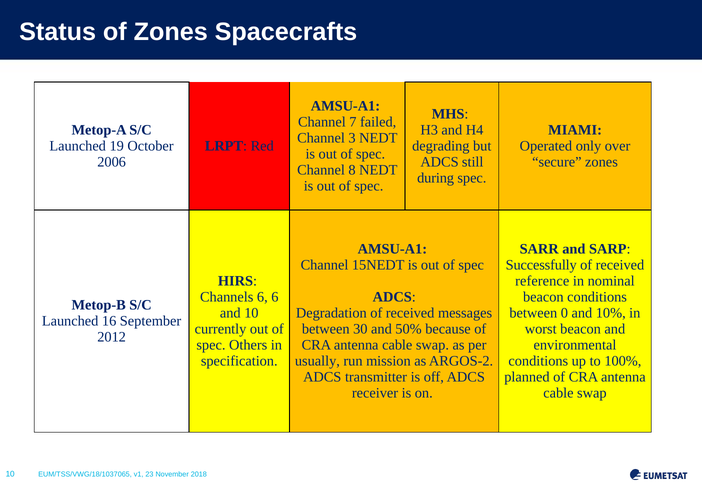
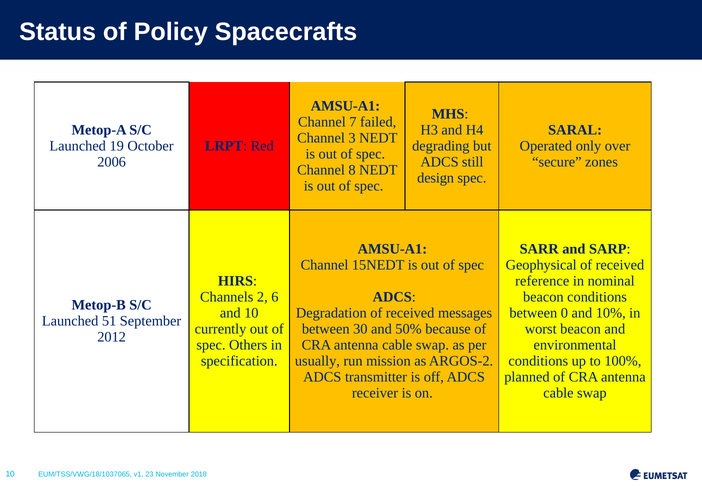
of Zones: Zones -> Policy (171, 32)
MIAMI: MIAMI -> SARAL (575, 130)
during: during -> design (436, 178)
Successfully: Successfully -> Geophysical (541, 265)
Channels 6: 6 -> 2 (262, 297)
16: 16 -> 51 (109, 321)
